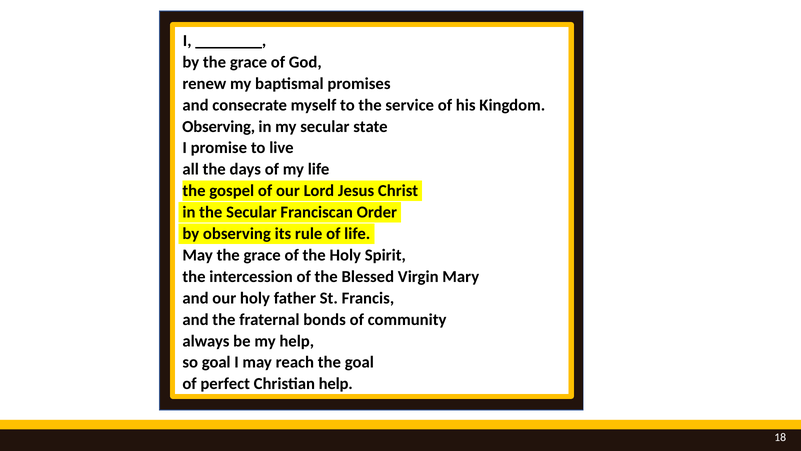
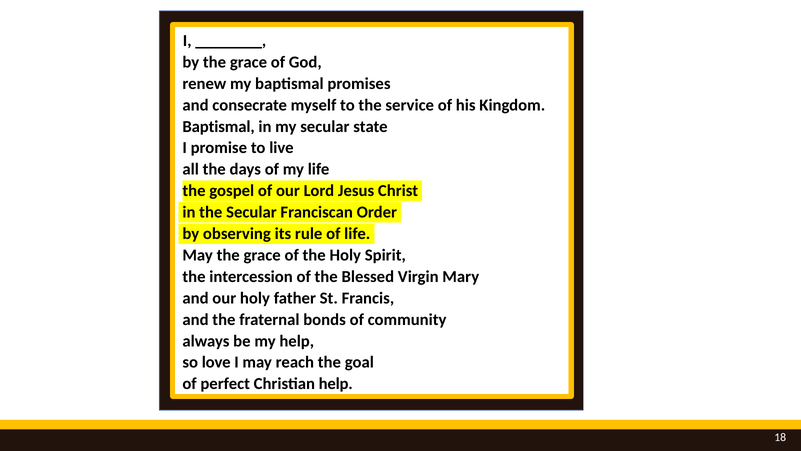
Observing: Observing -> Baptismal (219, 126)
so goal: goal -> love (216, 362)
